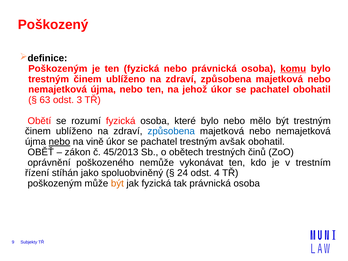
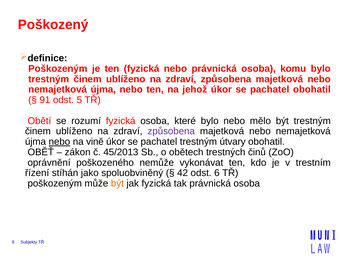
komu underline: present -> none (293, 69)
63: 63 -> 91 (45, 100)
3: 3 -> 5 (79, 100)
způsobena colour: blue -> purple (171, 131)
avšak: avšak -> útvary (233, 142)
24: 24 -> 42 (183, 173)
4: 4 -> 6 (217, 173)
